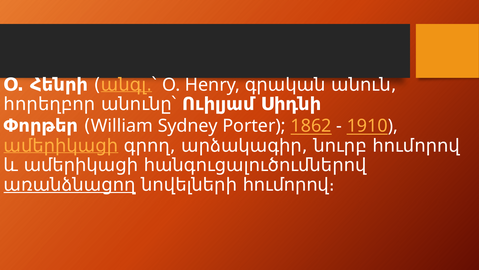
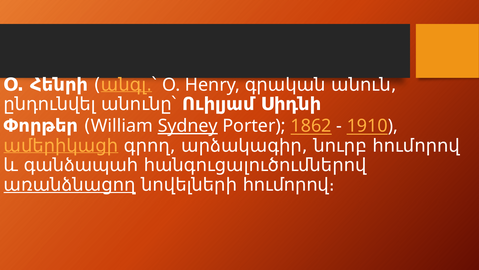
հորեղբոր: հորեղբոր -> ընդունվել (50, 104)
Sydney underline: none -> present (188, 126)
և ամերիկացի: ամերիկացի -> գանձապահ (81, 165)
